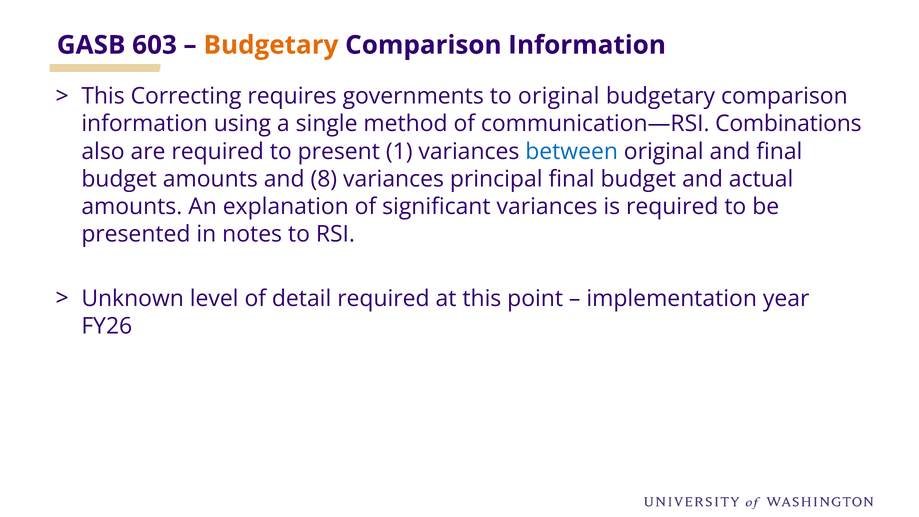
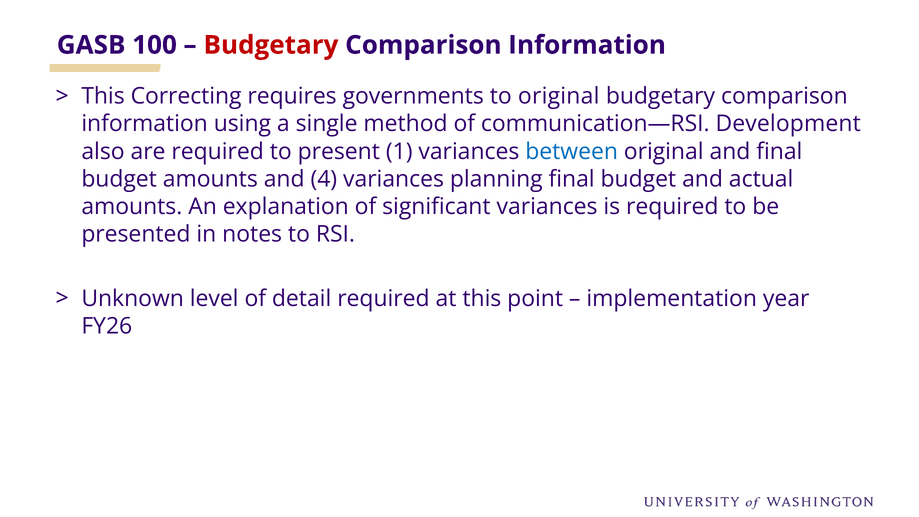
603: 603 -> 100 (155, 45)
Budgetary colour: orange -> red (271, 45)
Combinations: Combinations -> Development (788, 124)
8: 8 -> 4 (324, 179)
principal: principal -> planning (496, 179)
